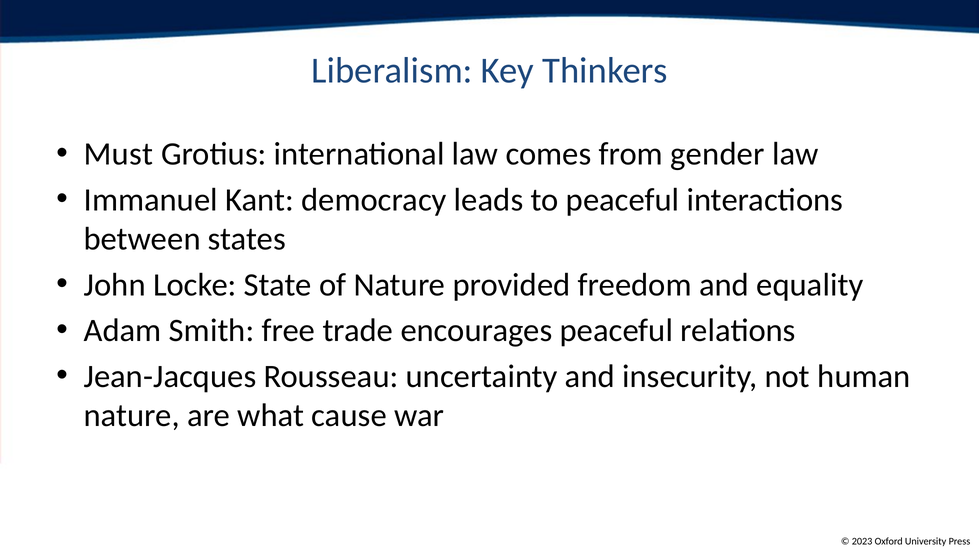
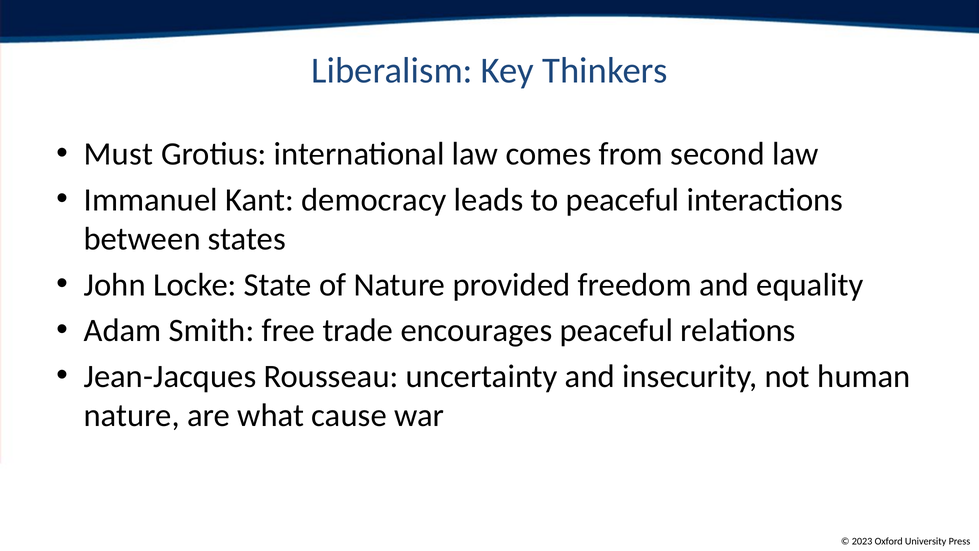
gender: gender -> second (718, 154)
